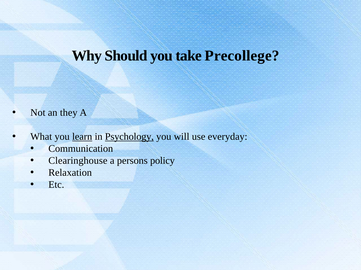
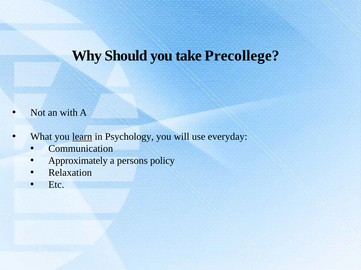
they: they -> with (69, 113)
Psychology underline: present -> none (129, 137)
Clearinghouse: Clearinghouse -> Approximately (78, 161)
